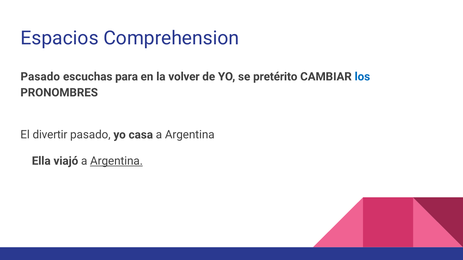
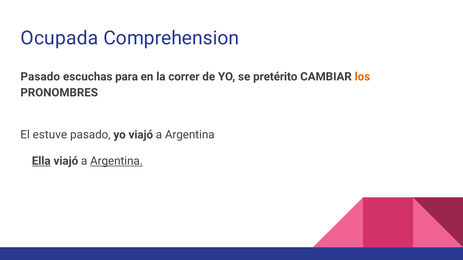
Espacios: Espacios -> Ocupada (59, 38)
volver: volver -> correr (184, 77)
los colour: blue -> orange (362, 77)
divertir: divertir -> estuve (50, 135)
yo casa: casa -> viajó (141, 135)
Ella underline: none -> present (41, 161)
